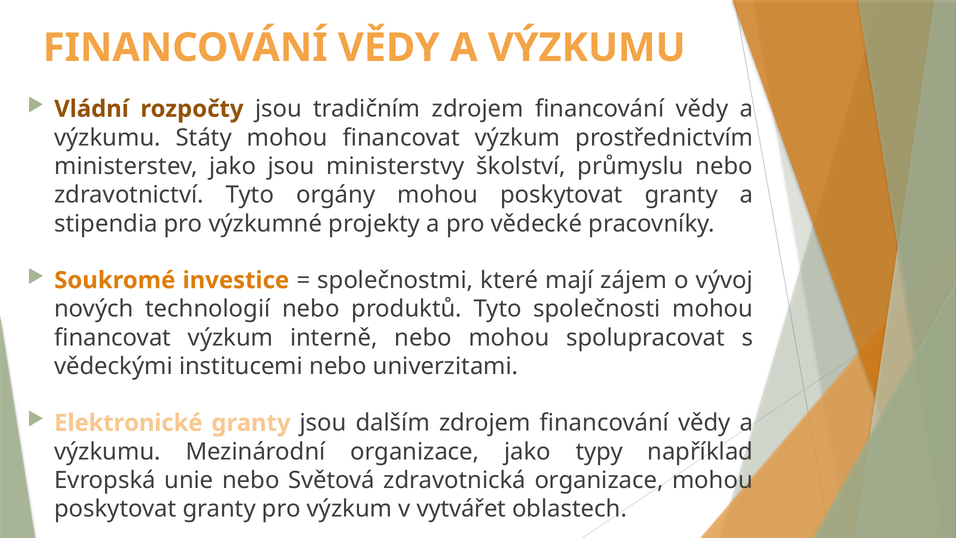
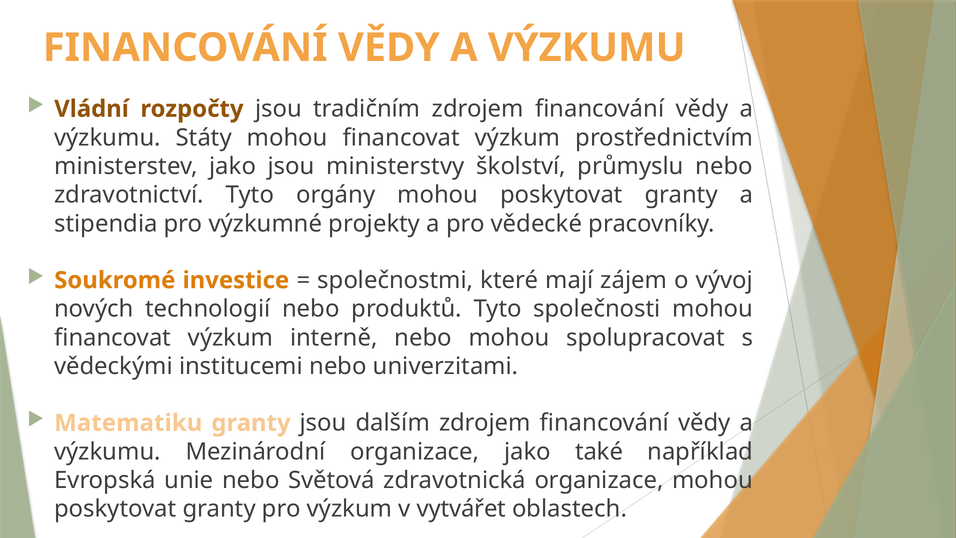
Elektronické: Elektronické -> Matematiku (128, 423)
typy: typy -> také (599, 451)
